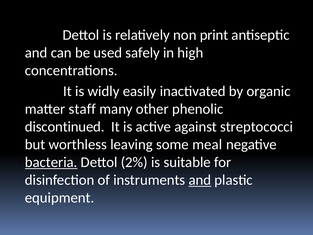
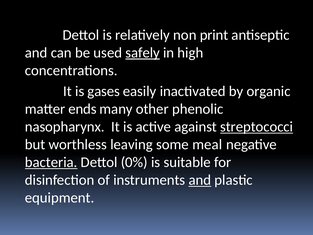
safely underline: none -> present (143, 53)
widly: widly -> gases (104, 91)
staff: staff -> ends (82, 109)
discontinued: discontinued -> nasopharynx (65, 127)
streptococci underline: none -> present (257, 127)
2%: 2% -> 0% (134, 162)
